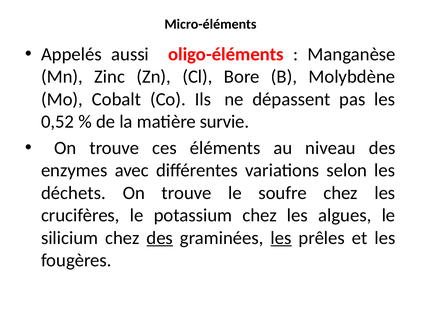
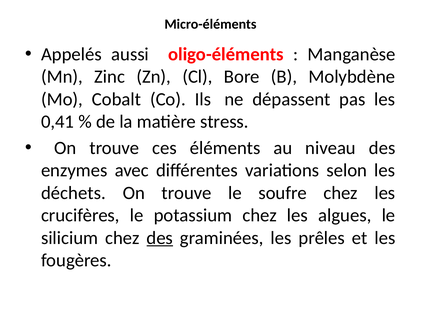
0,52: 0,52 -> 0,41 (58, 122)
survie: survie -> stress (224, 122)
les underline: present -> none (281, 238)
